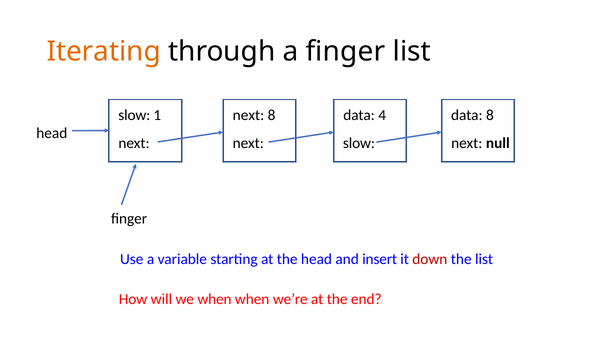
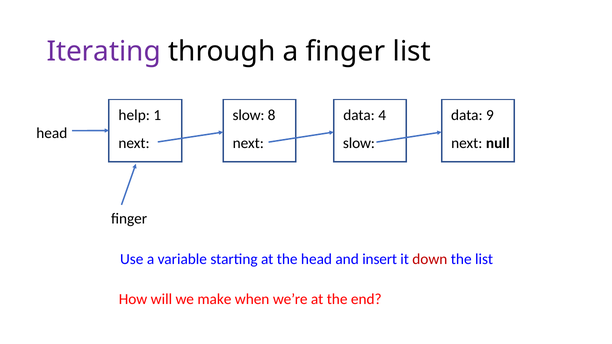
Iterating colour: orange -> purple (104, 51)
slow: slow -> help (134, 115)
next: next -> slow (249, 115)
data 8: 8 -> 9 (490, 115)
we when: when -> make (214, 299)
